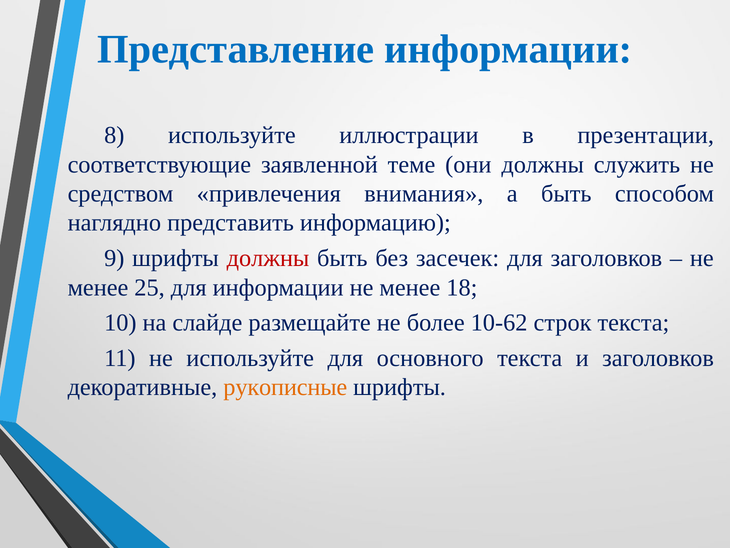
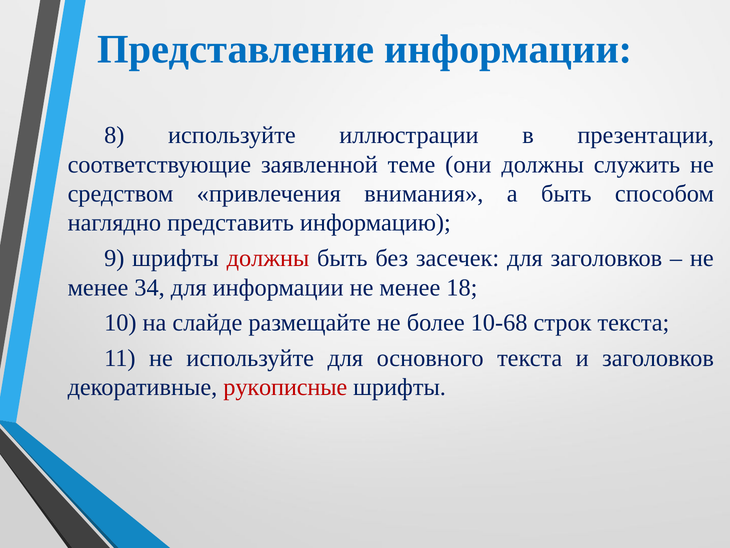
25: 25 -> 34 (150, 287)
10-62: 10-62 -> 10-68 (499, 323)
рукописные colour: orange -> red (285, 387)
